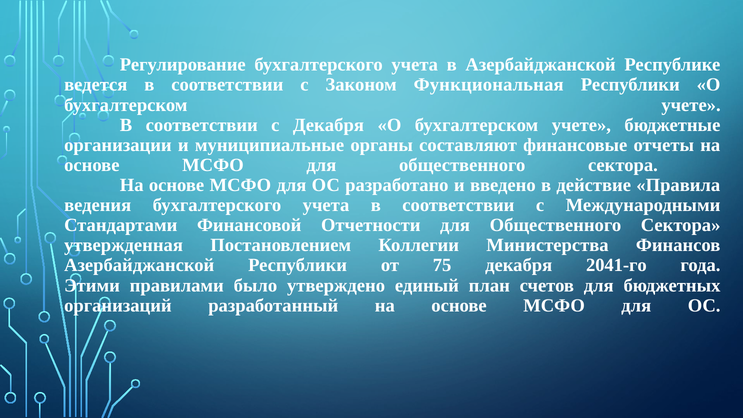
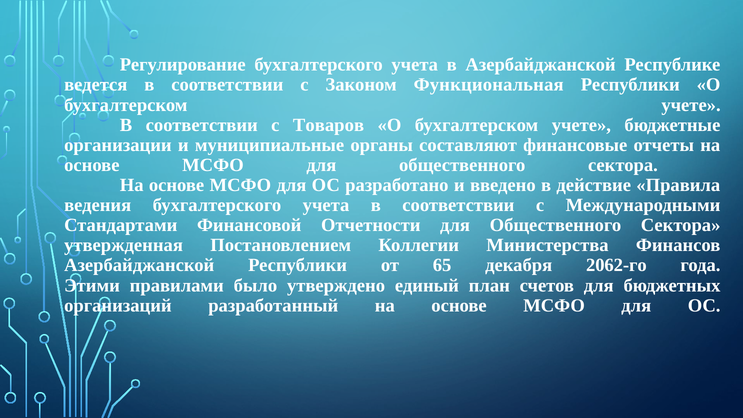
с Декабря: Декабря -> Товаров (329, 125)
75: 75 -> 65 (442, 265)
2041-го: 2041-го -> 2062-го (616, 265)
